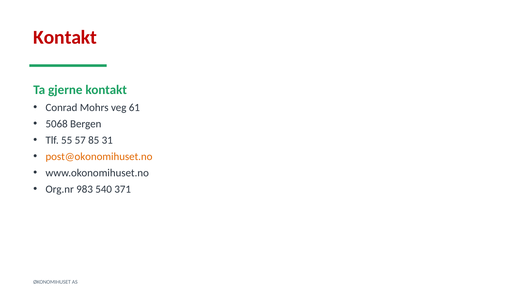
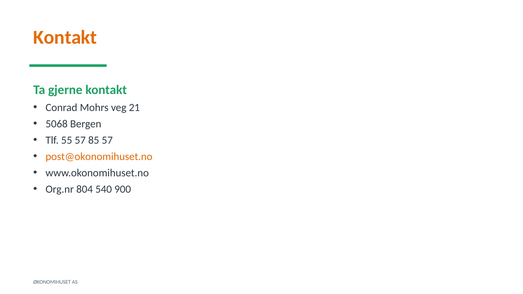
Kontakt colour: red -> orange (65, 37)
61: 61 -> 21 (134, 108)
85 31: 31 -> 57 (107, 140)
983: 983 -> 804 (85, 189)
371: 371 -> 900 (123, 189)
